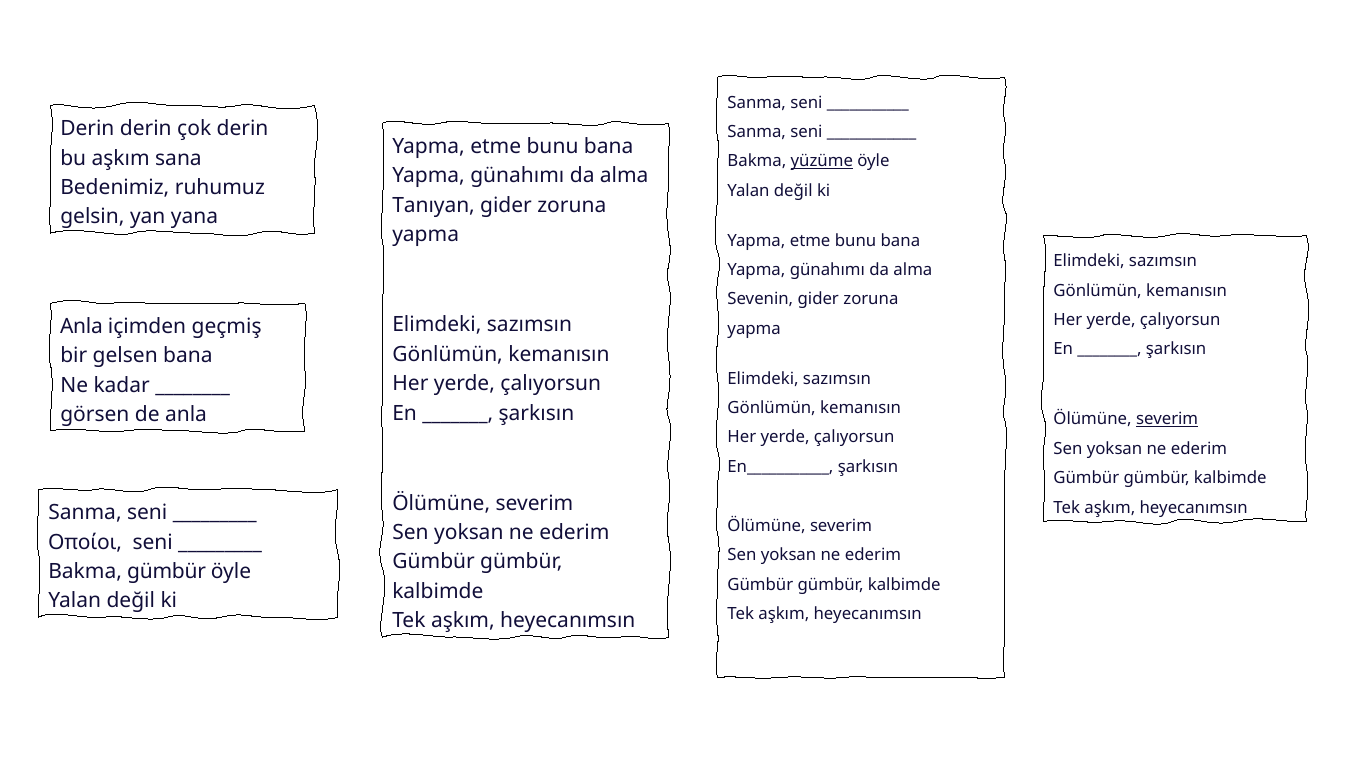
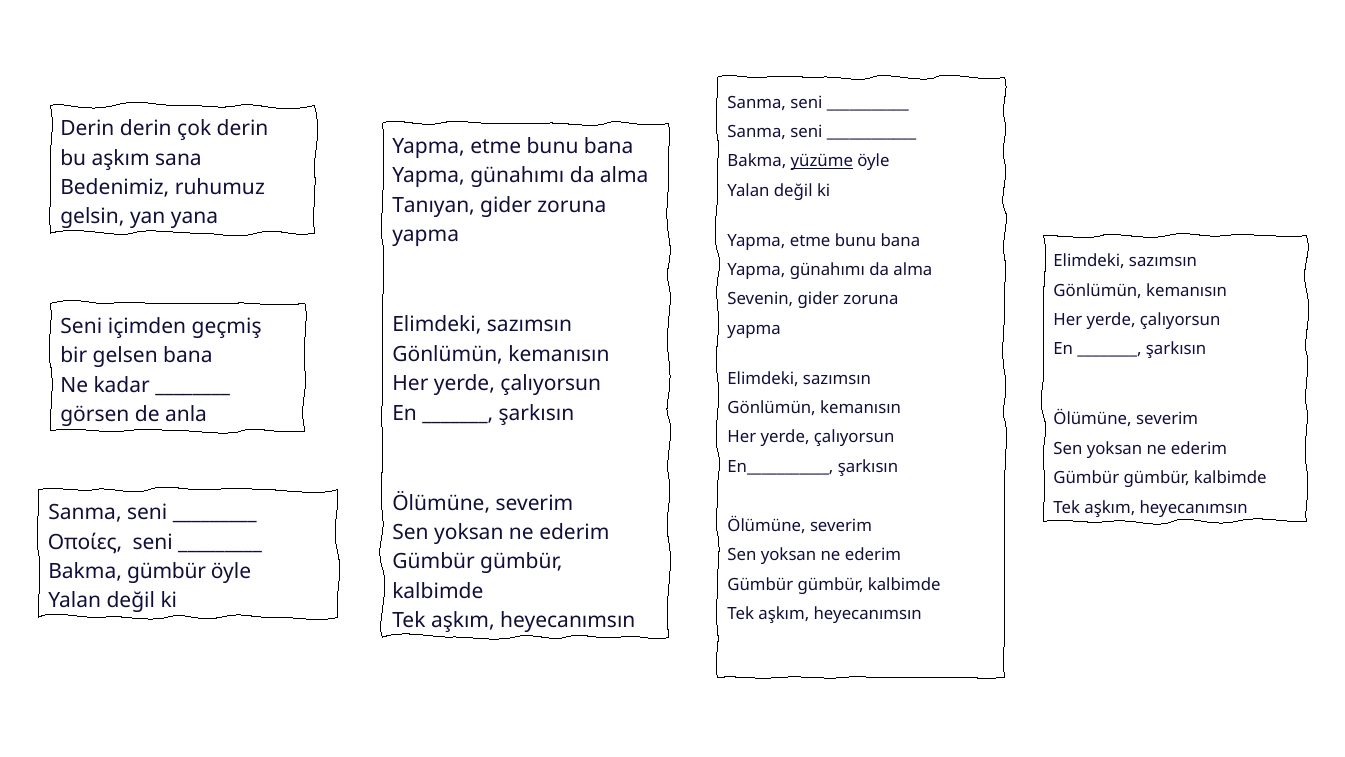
Anla: Anla -> Seni (81, 326)
severim underline: present -> none (1167, 419)
Οποίοι: Οποίοι -> Οποίες (85, 542)
